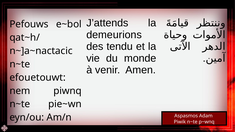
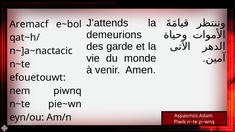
Pefouws: Pefouws -> Aremacf (29, 24)
tendu: tendu -> garde (120, 47)
